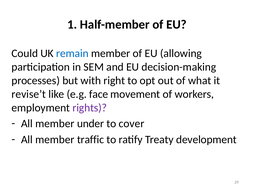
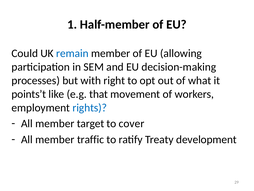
revise’t: revise’t -> points’t (29, 94)
face: face -> that (99, 94)
rights colour: purple -> blue (90, 107)
under: under -> target (91, 123)
